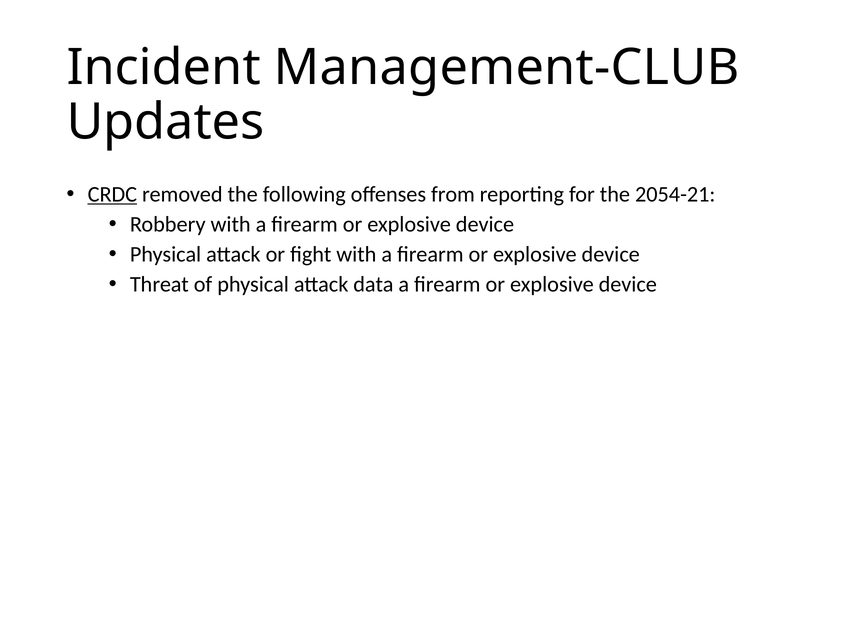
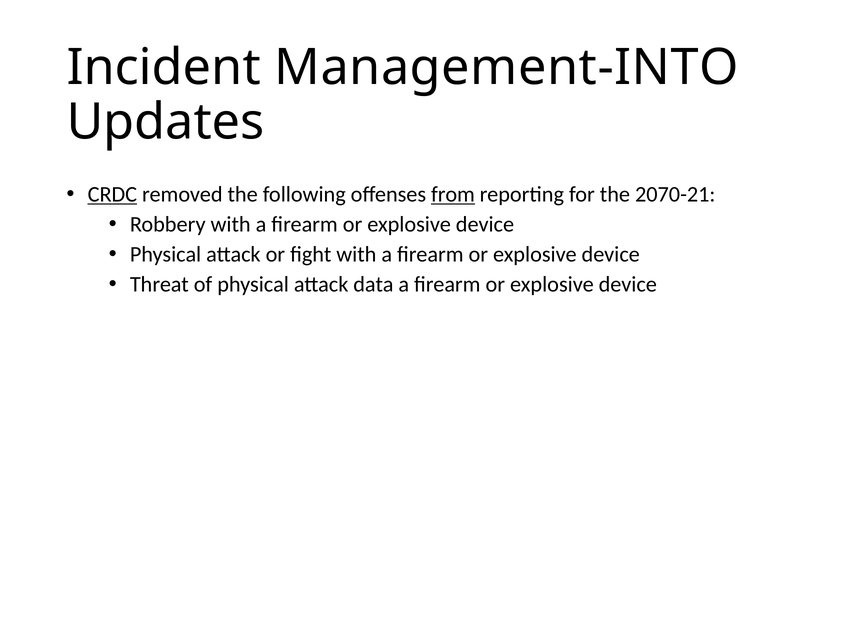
Management-CLUB: Management-CLUB -> Management-INTO (507, 67)
from underline: none -> present (453, 194)
2054-21: 2054-21 -> 2070-21 (675, 194)
